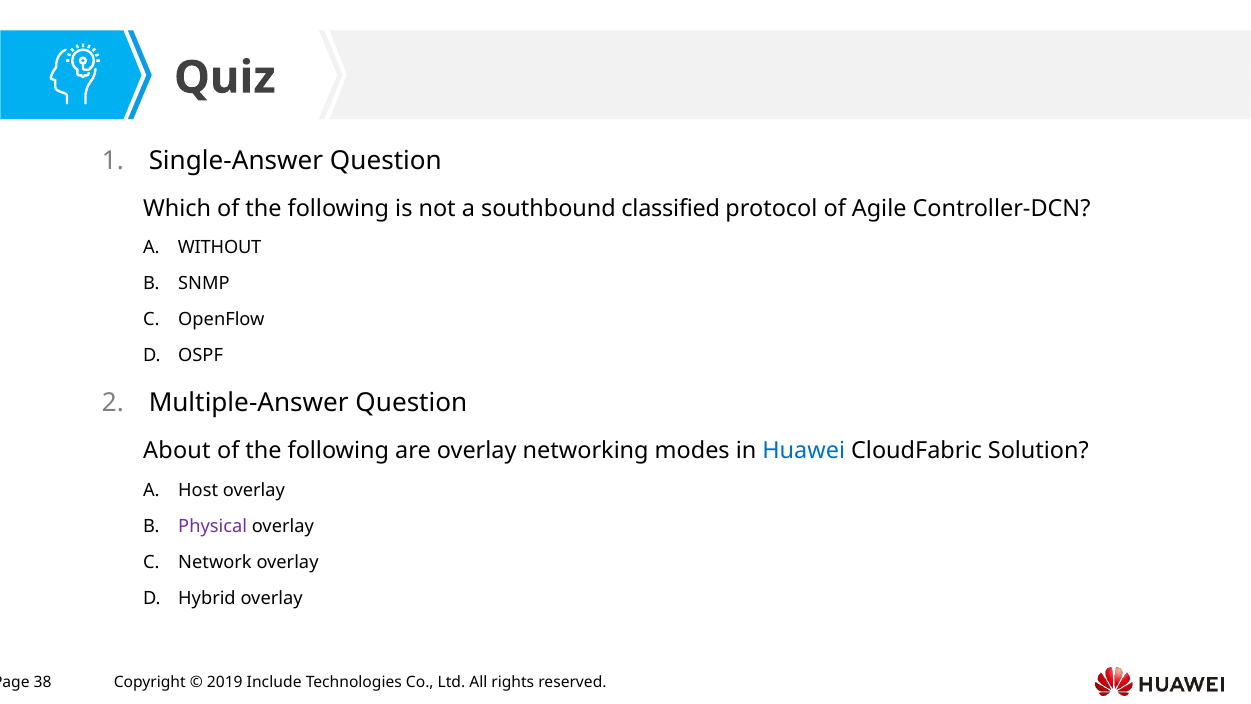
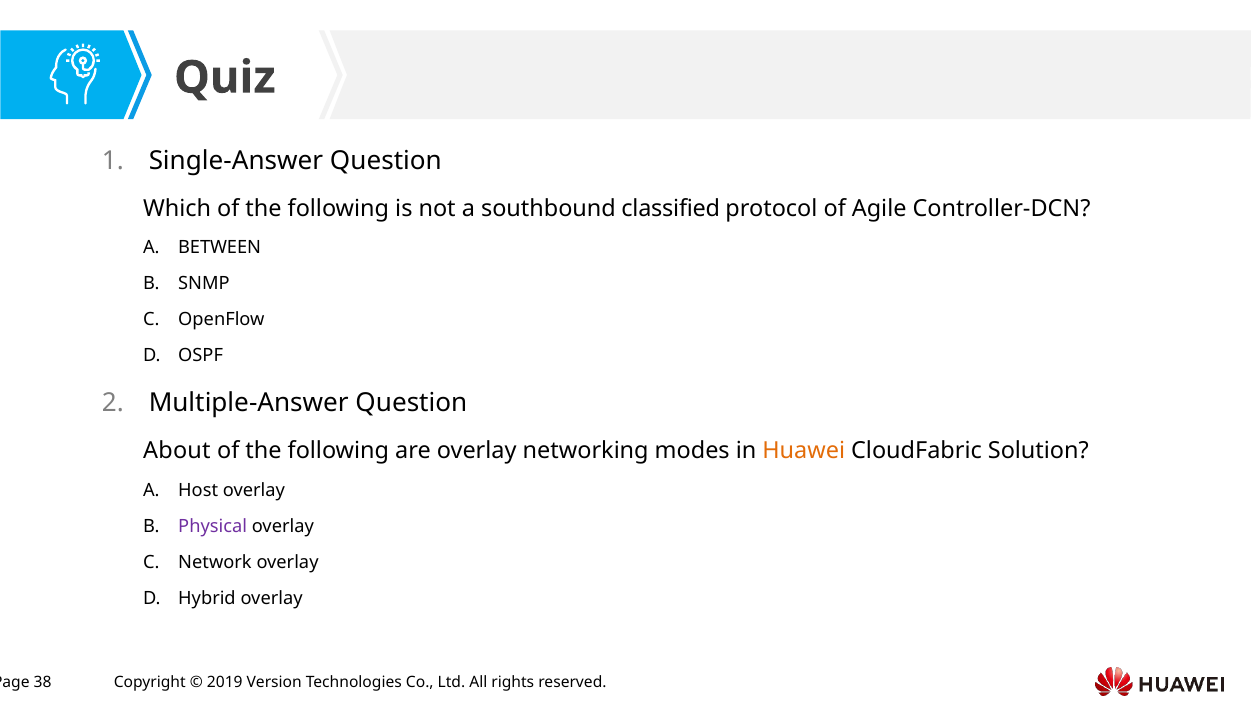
WITHOUT: WITHOUT -> BETWEEN (220, 247)
Huawei colour: blue -> orange (804, 451)
Include: Include -> Version (274, 682)
